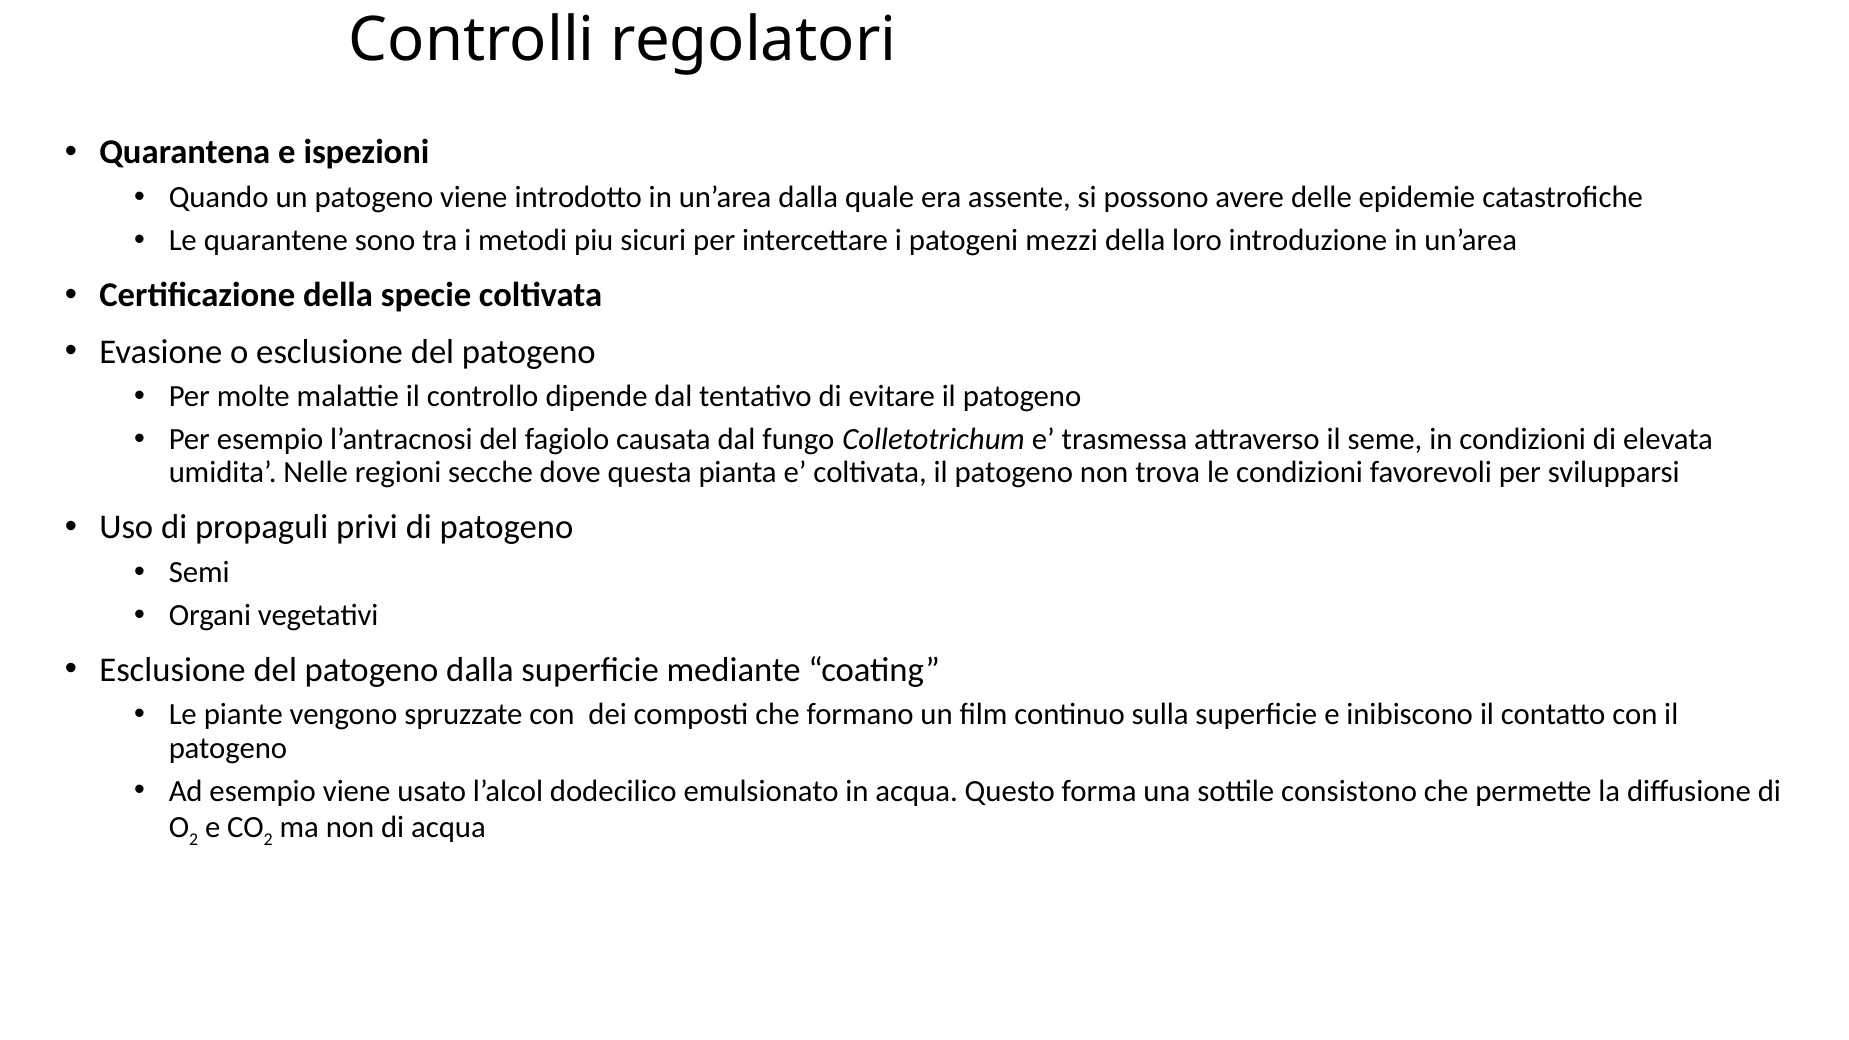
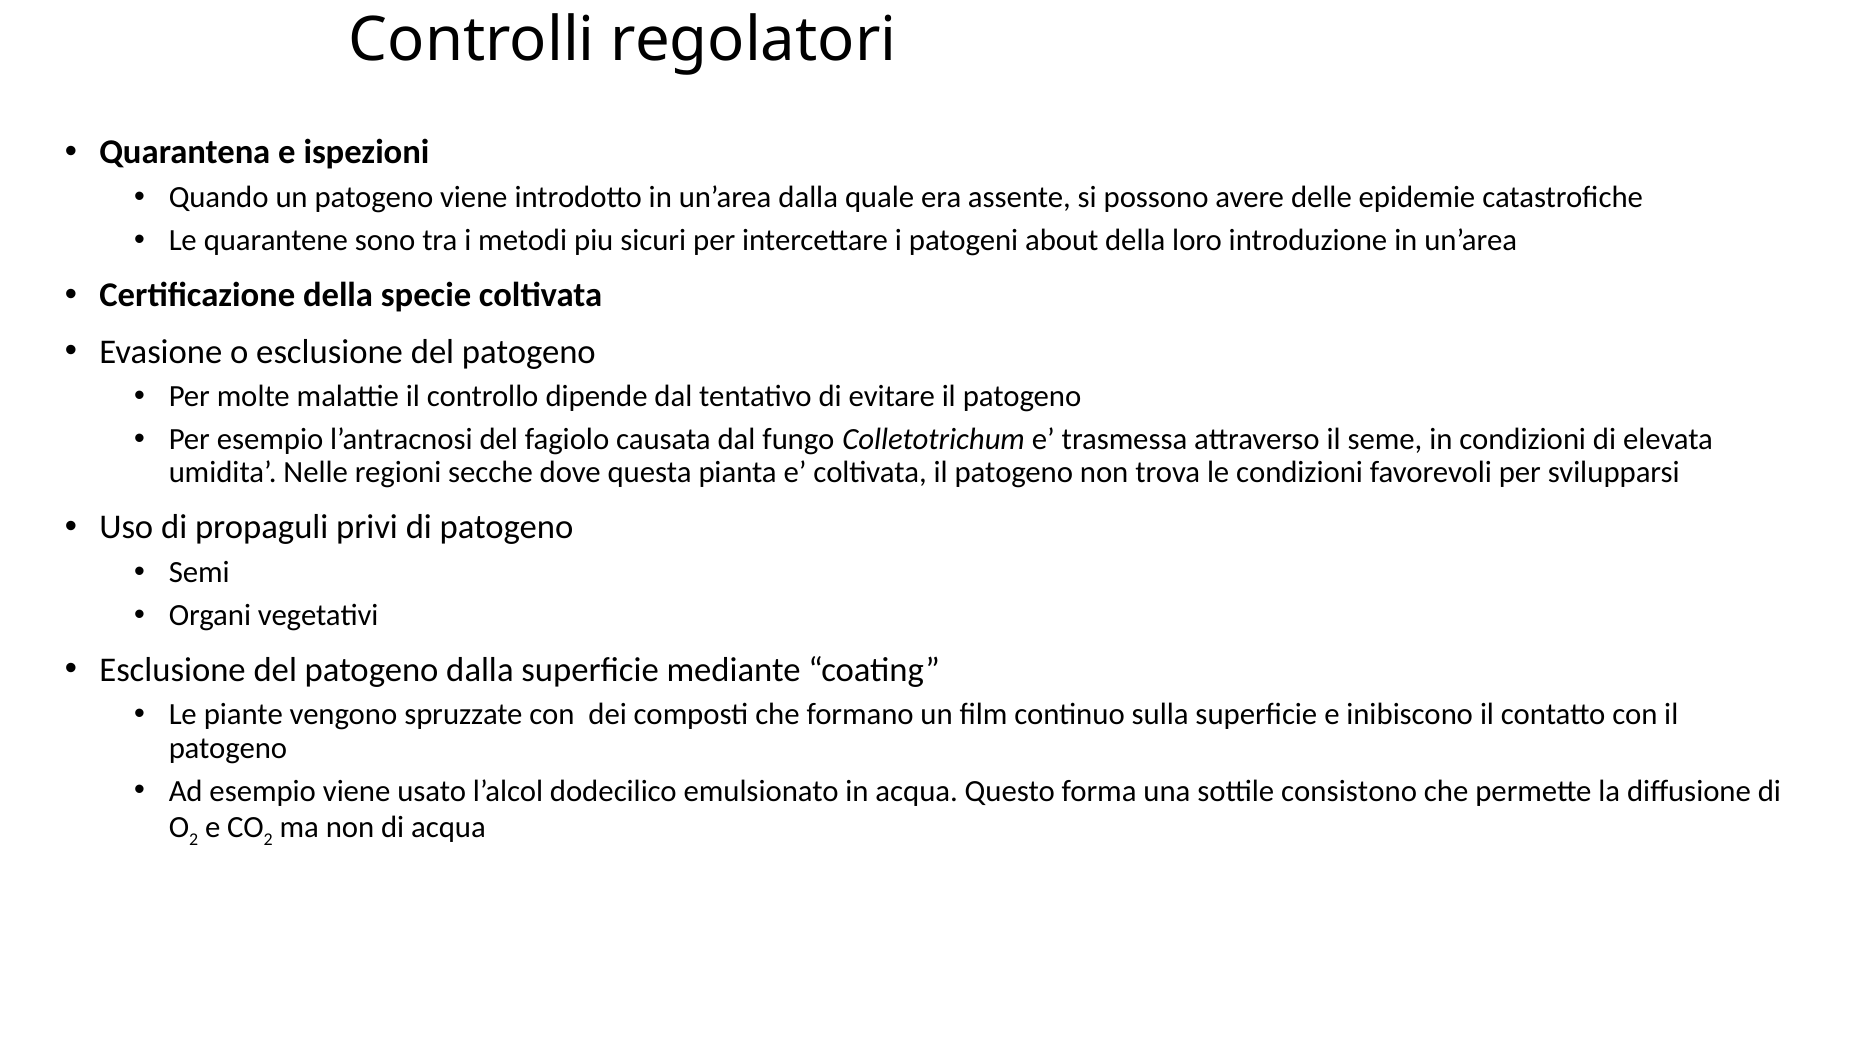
mezzi: mezzi -> about (1062, 240)
